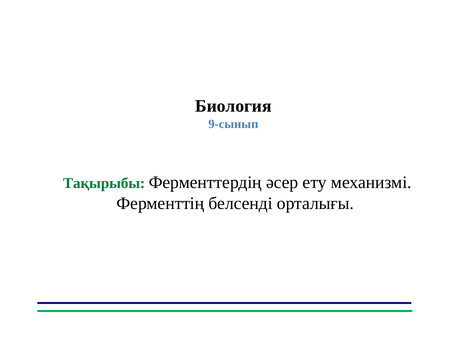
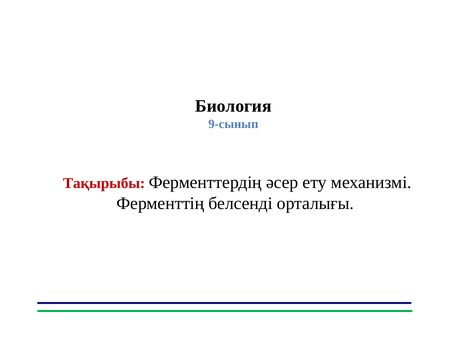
Тақырыбы colour: green -> red (104, 183)
